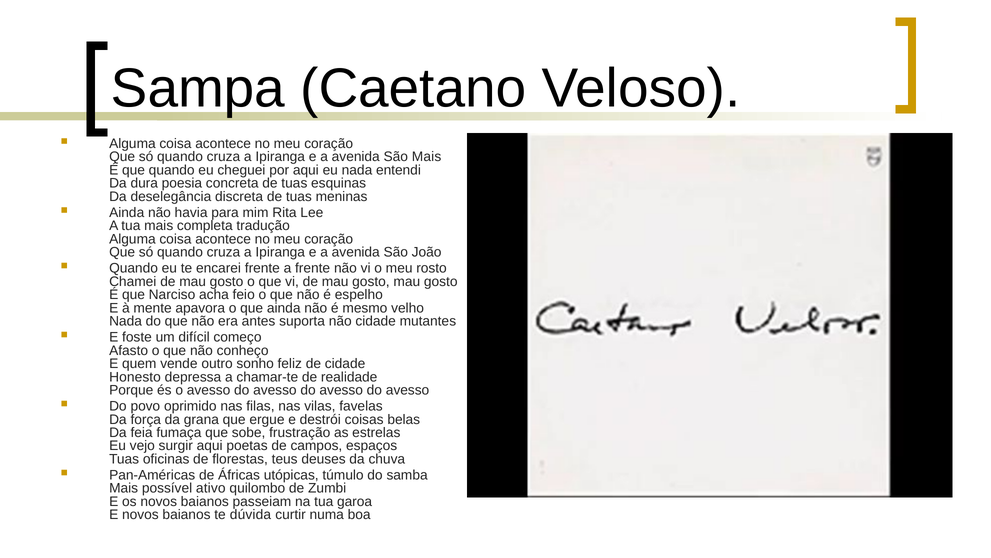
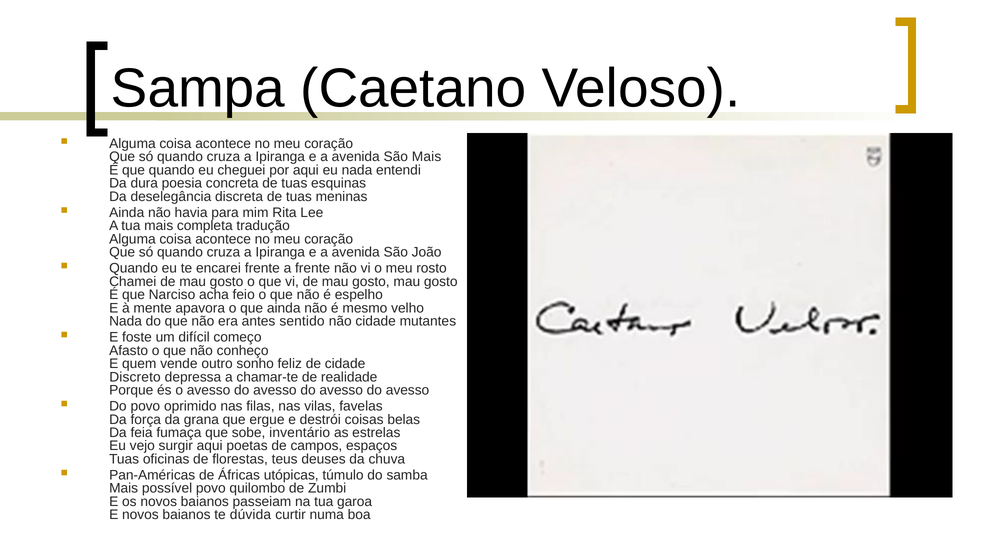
suporta: suporta -> sentido (302, 321)
Honesto: Honesto -> Discreto (135, 377)
frustração: frustração -> inventário (300, 432)
possível ativo: ativo -> povo (211, 488)
